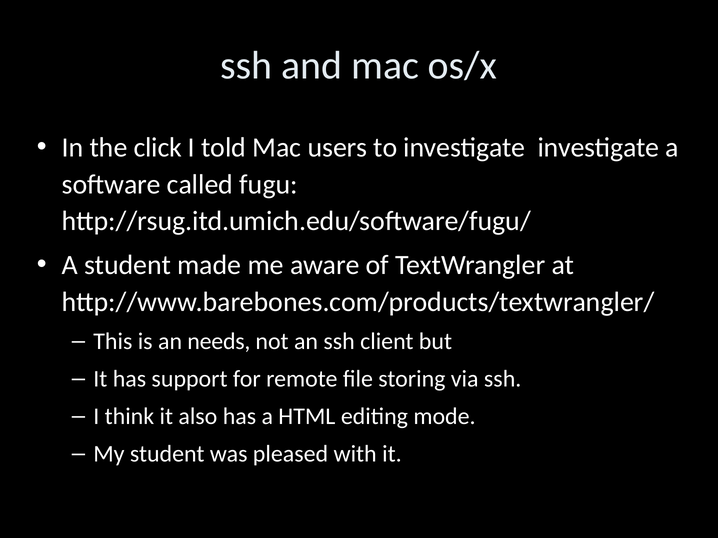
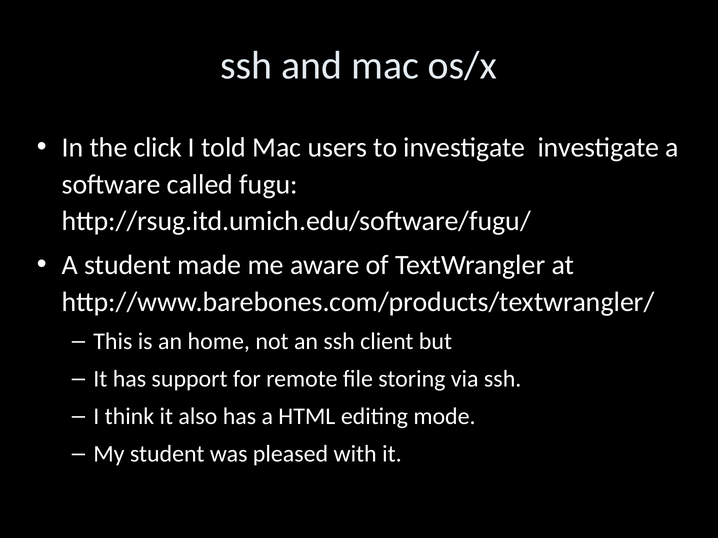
needs: needs -> home (219, 342)
